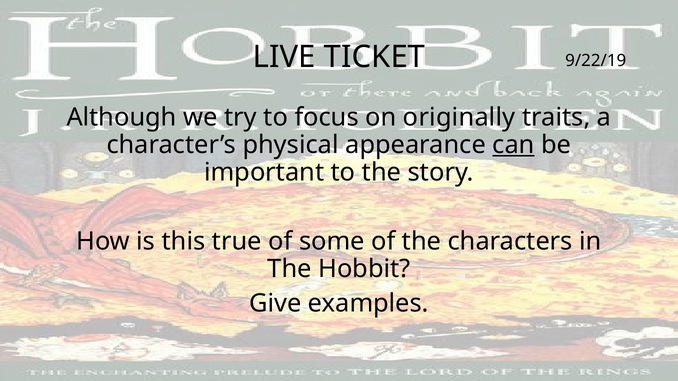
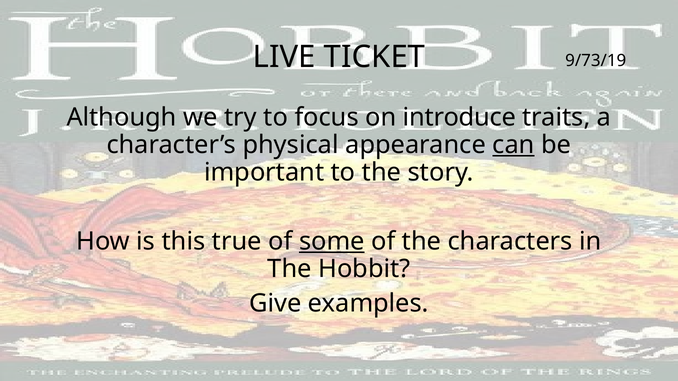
9/22/19: 9/22/19 -> 9/73/19 (596, 61)
originally: originally -> introduce (459, 118)
some underline: none -> present (332, 242)
